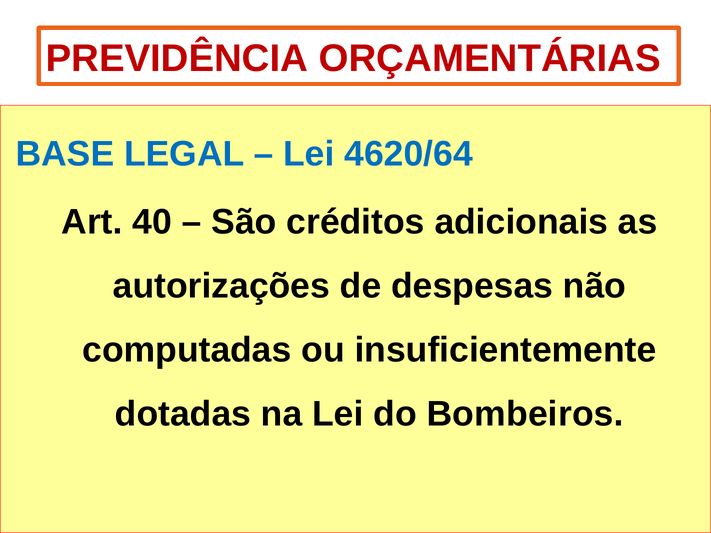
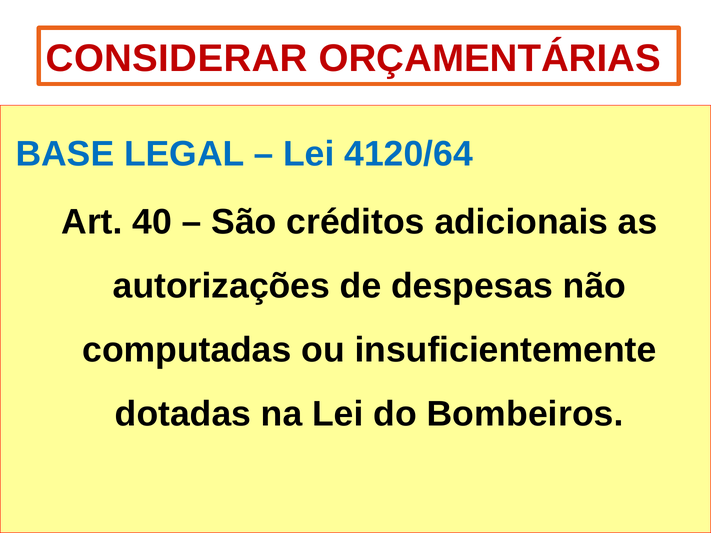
PREVIDÊNCIA: PREVIDÊNCIA -> CONSIDERAR (177, 59)
4620/64: 4620/64 -> 4120/64 (409, 154)
